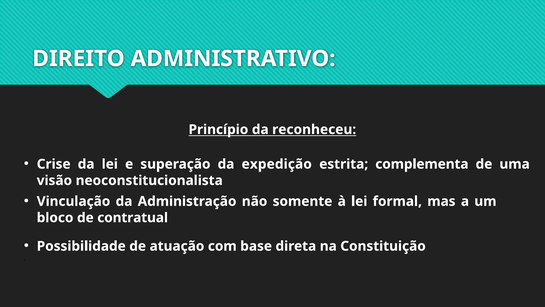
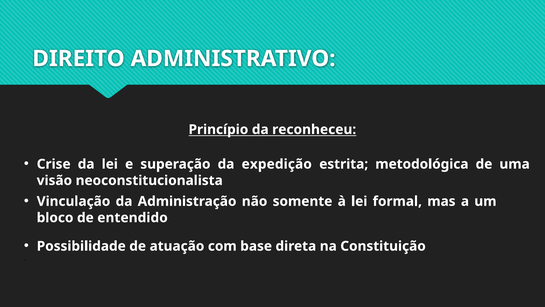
complementa: complementa -> metodológica (422, 164)
contratual: contratual -> entendido (133, 217)
